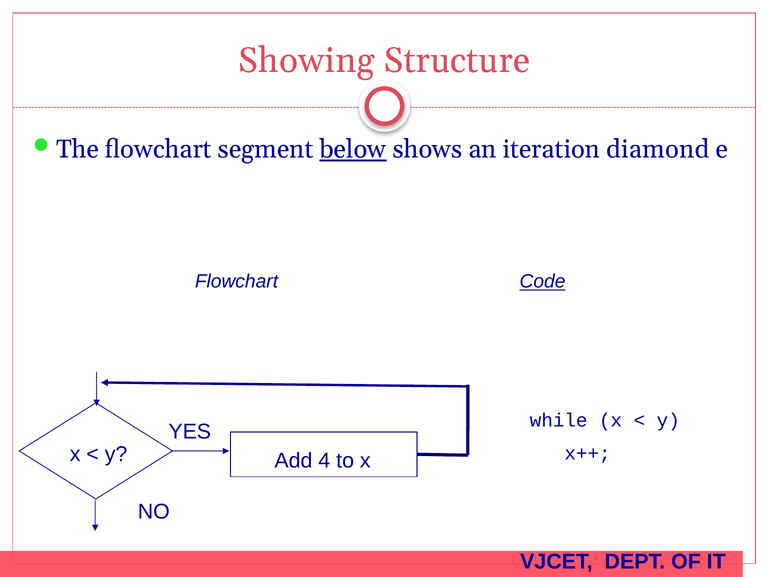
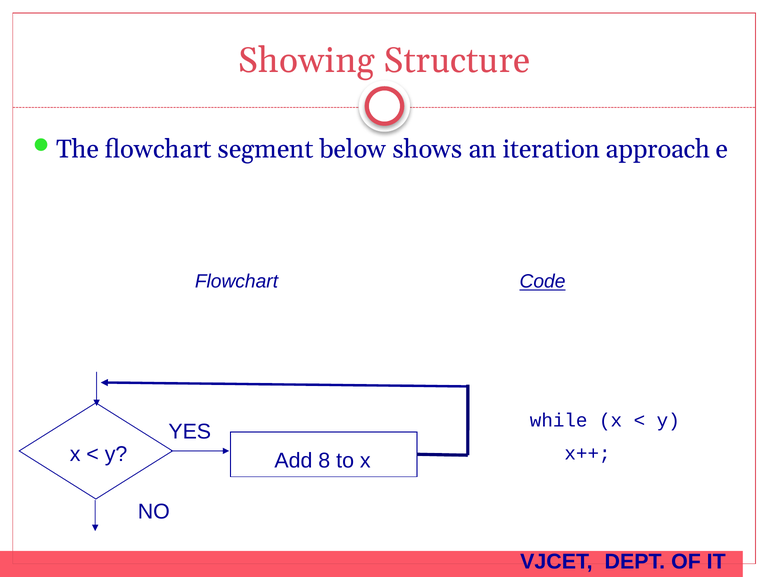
below underline: present -> none (353, 149)
diamond: diamond -> approach (658, 149)
4: 4 -> 8 (324, 460)
